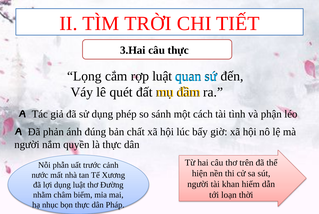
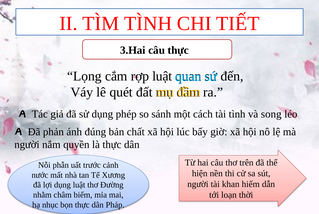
TÌM TRỜI: TRỜI -> TÌNH (148, 24)
phận: phận -> song (271, 114)
